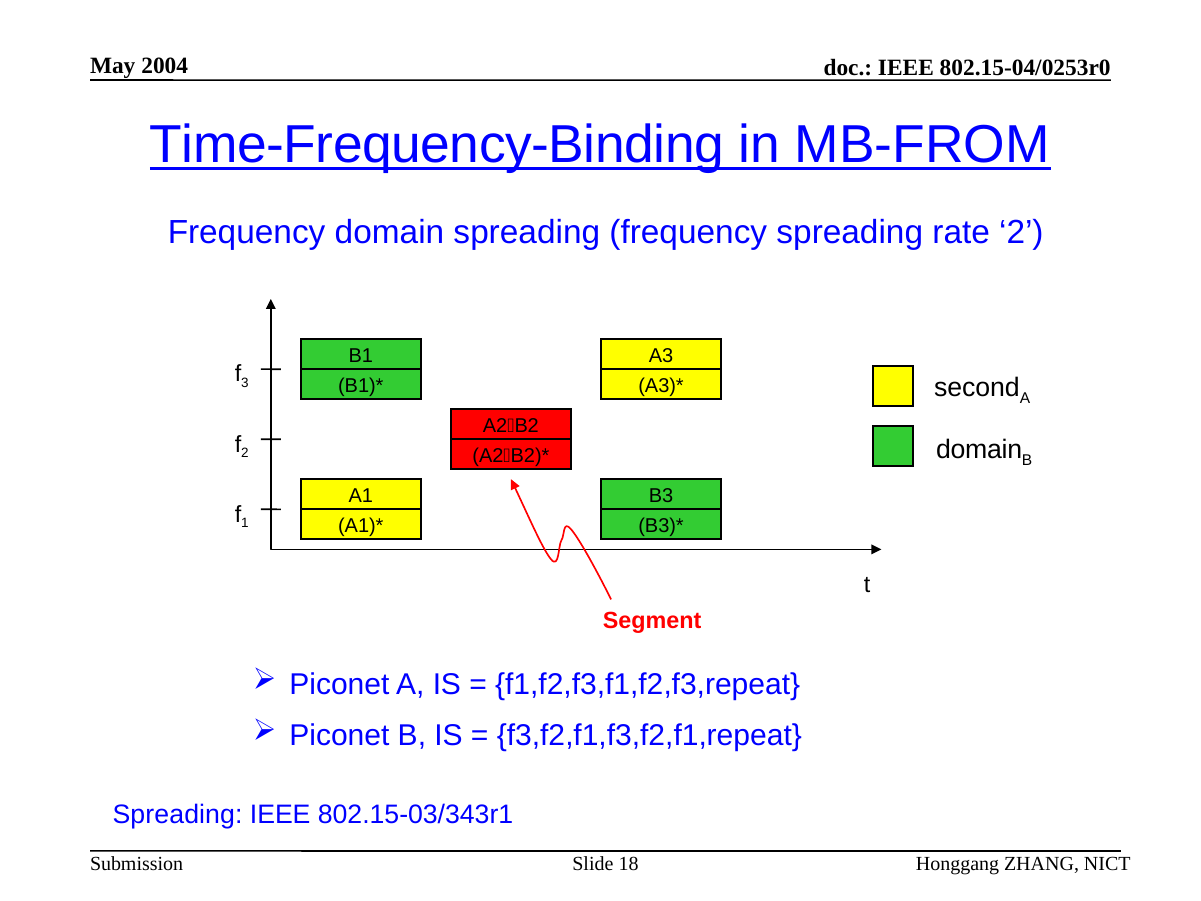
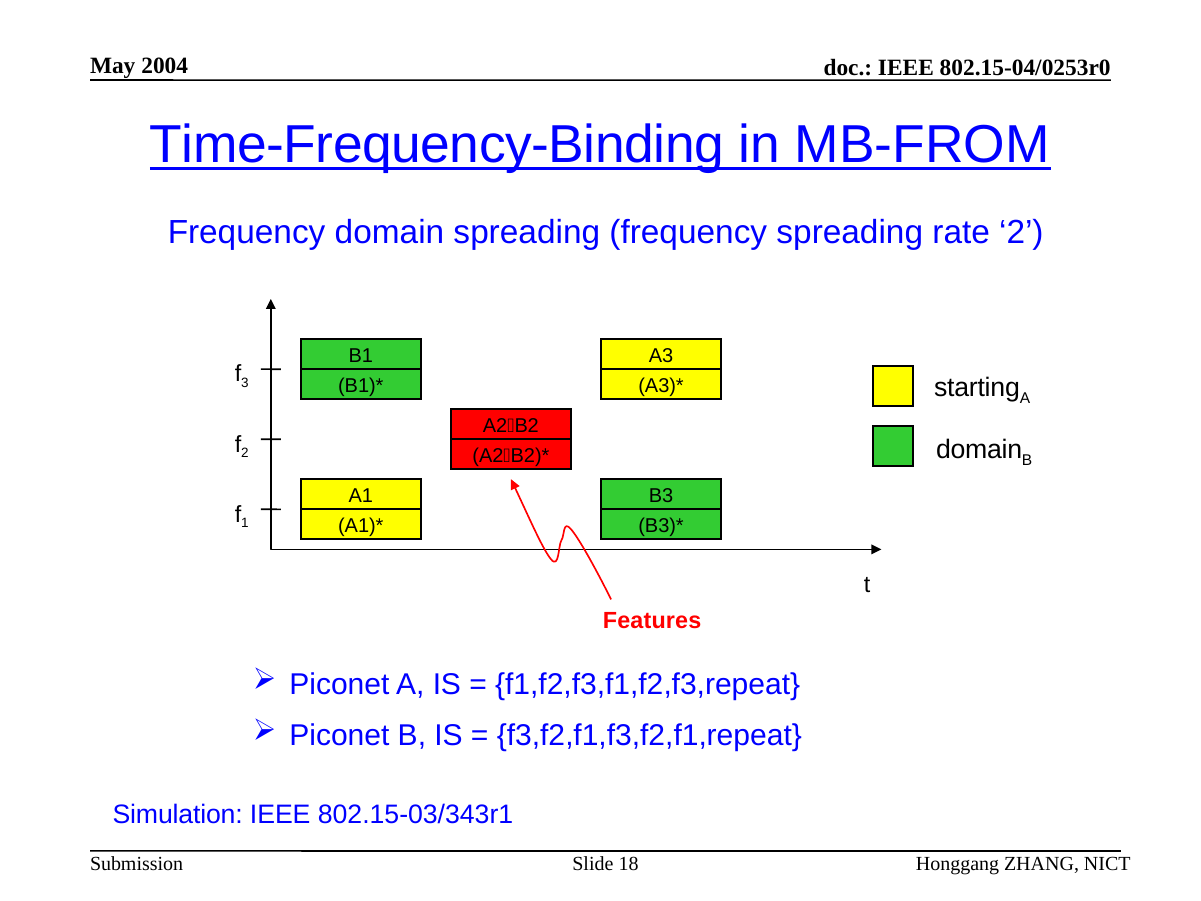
second: second -> starting (977, 388)
Segment: Segment -> Features (652, 621)
Spreading: Spreading -> Simulation (178, 814)
